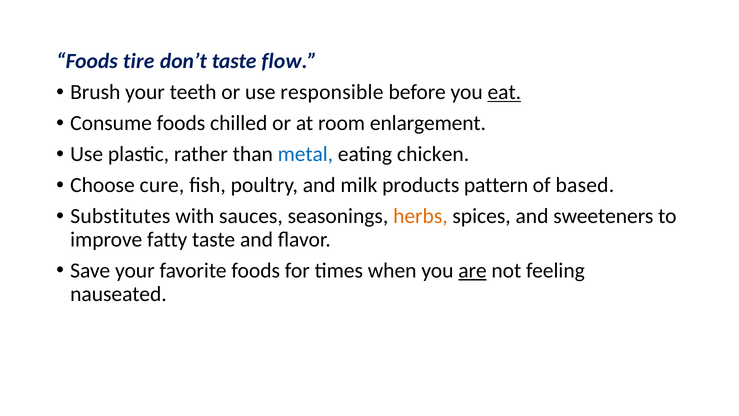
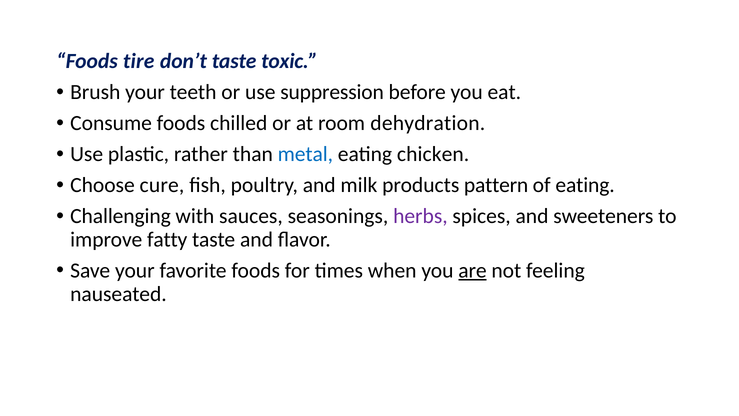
flow: flow -> toxic (290, 61)
responsible: responsible -> suppression (332, 92)
eat underline: present -> none (504, 92)
enlargement: enlargement -> dehydration (428, 123)
of based: based -> eating (585, 185)
Substitutes: Substitutes -> Challenging (120, 216)
herbs colour: orange -> purple (420, 216)
